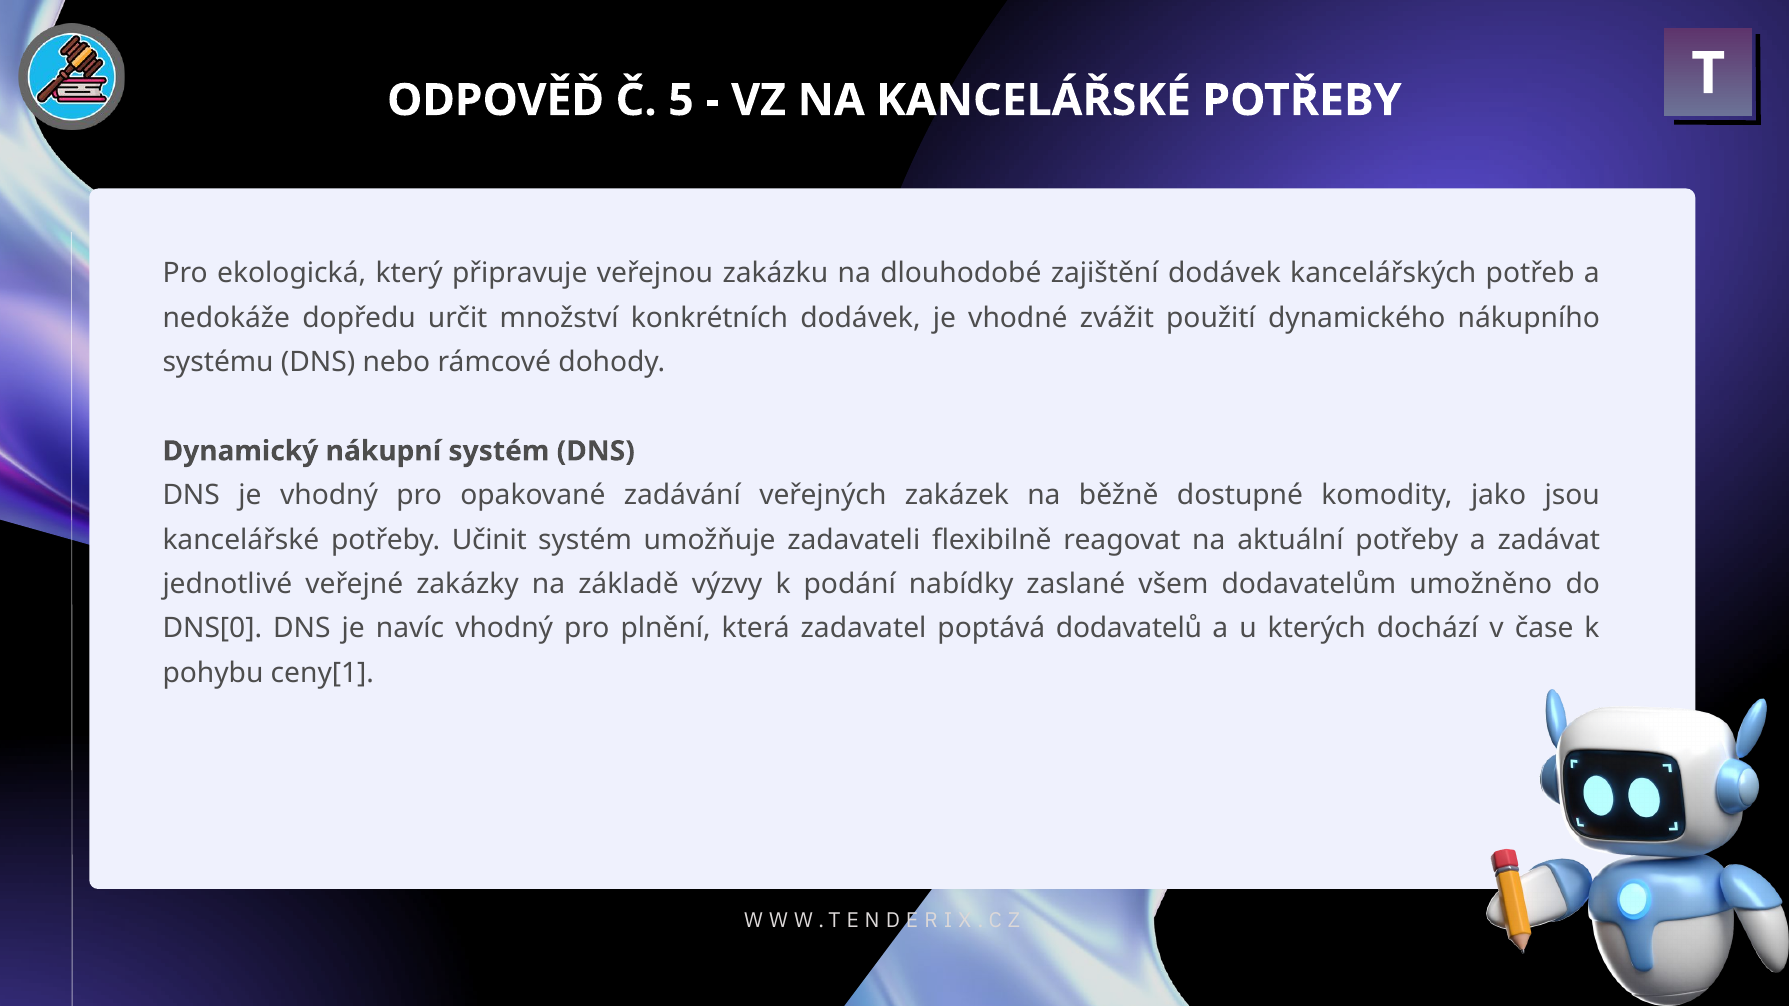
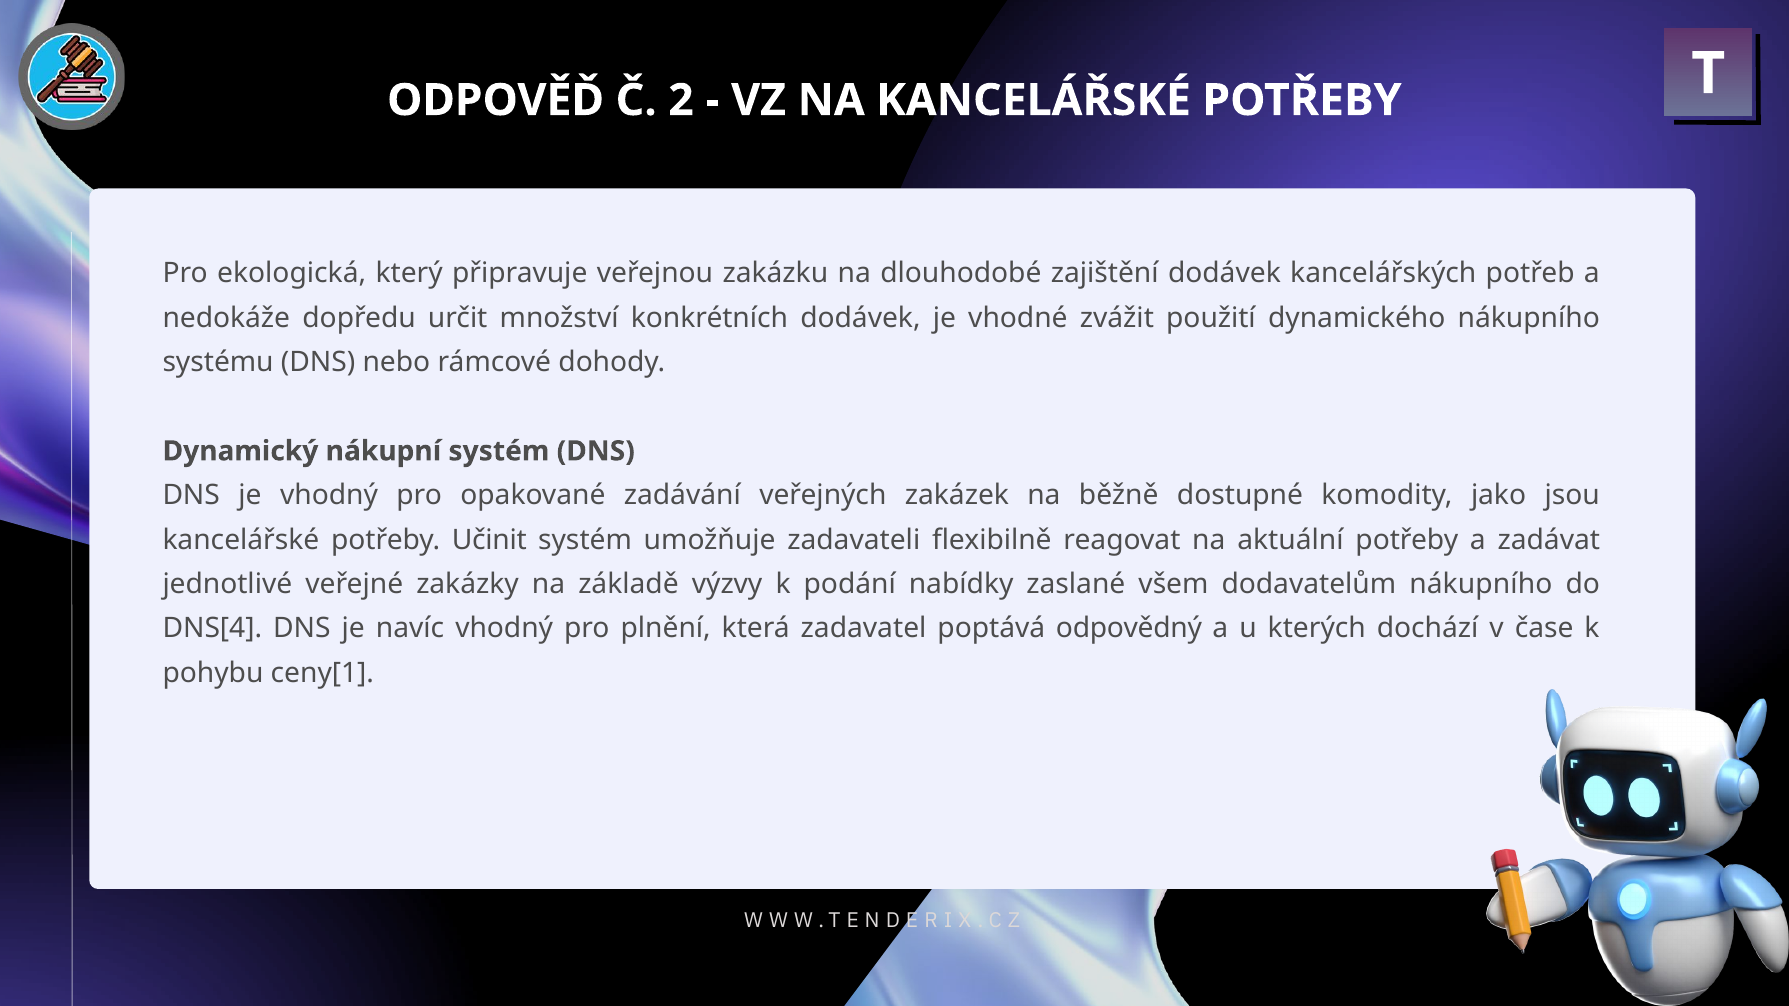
5: 5 -> 2 (681, 100)
dodavatelům umožněno: umožněno -> nákupního (1481, 584)
DNS[0: DNS[0 -> DNS[4 (212, 629)
dodavatelů: dodavatelů -> odpovědný (1129, 629)
